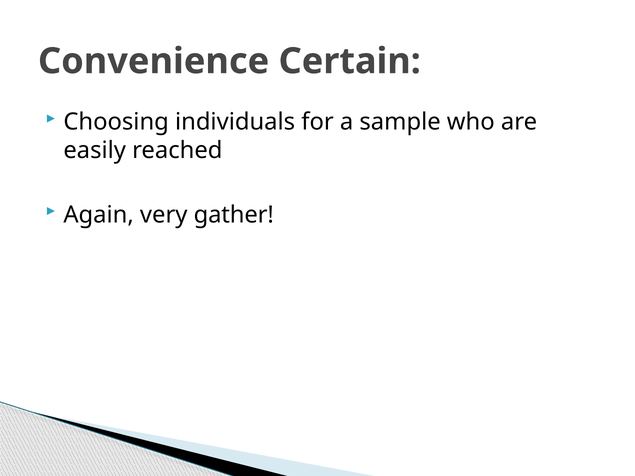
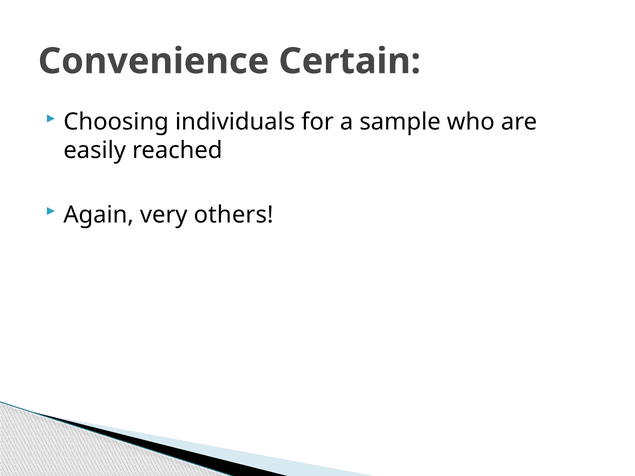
gather: gather -> others (234, 215)
